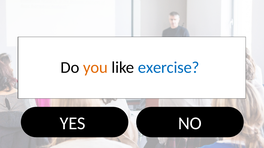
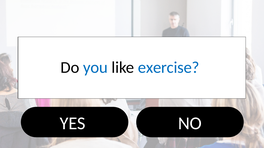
you colour: orange -> blue (95, 68)
